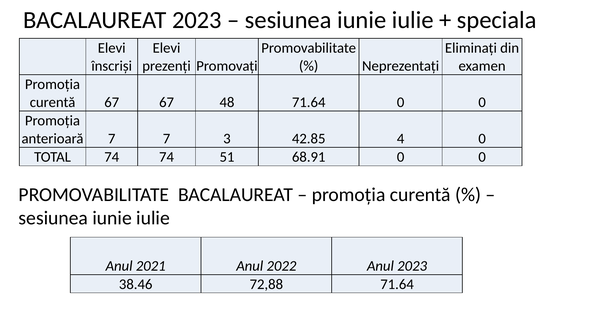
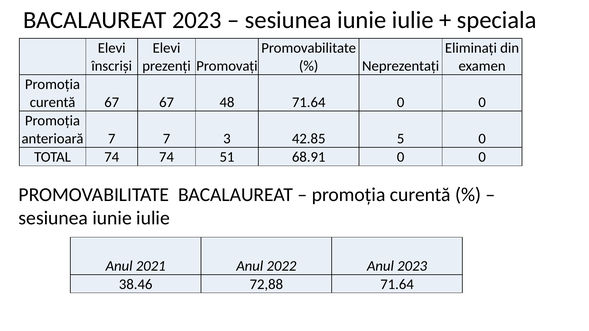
4: 4 -> 5 (401, 139)
